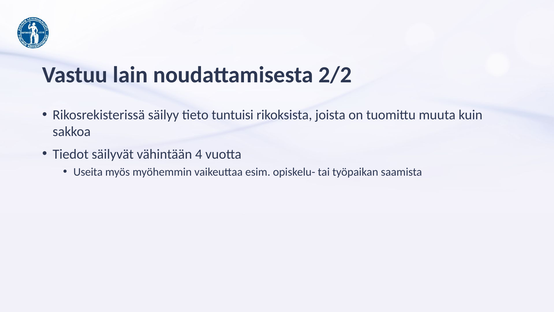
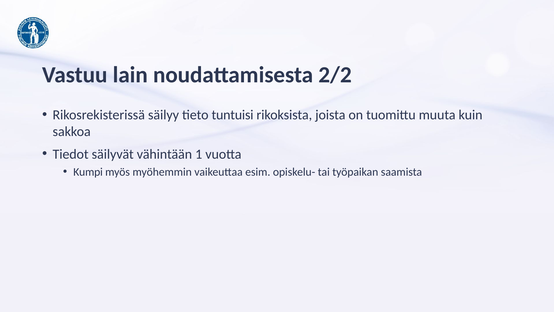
4: 4 -> 1 (199, 154)
Useita: Useita -> Kumpi (88, 172)
